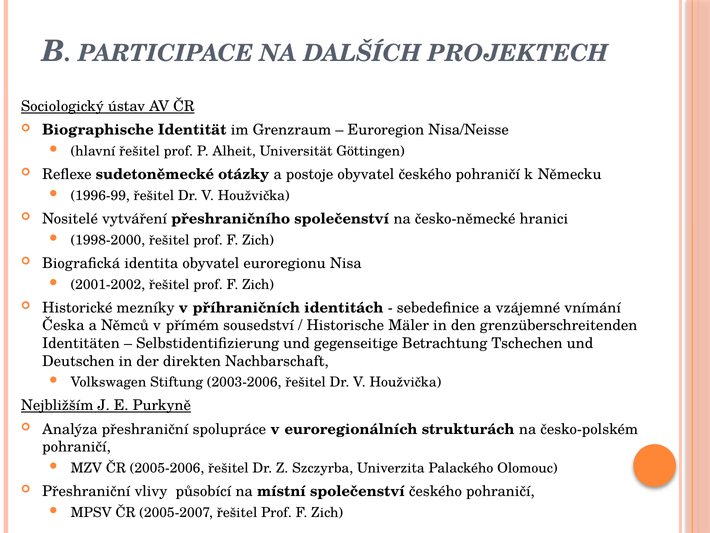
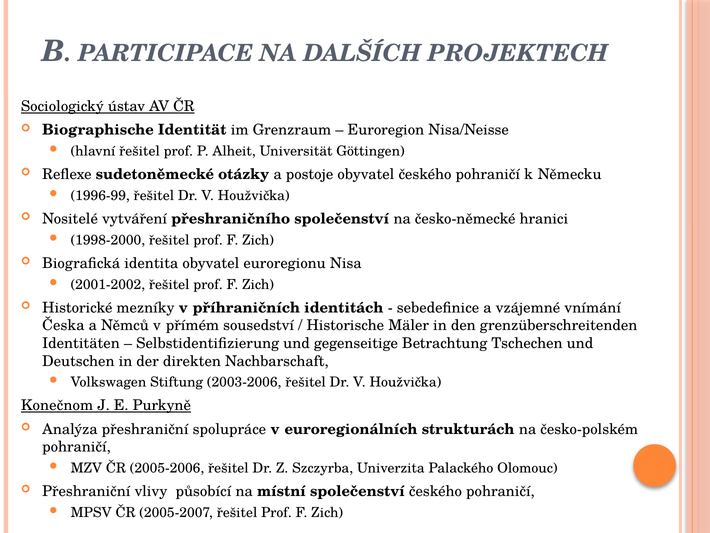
Nejbližším: Nejbližším -> Konečnom (57, 405)
